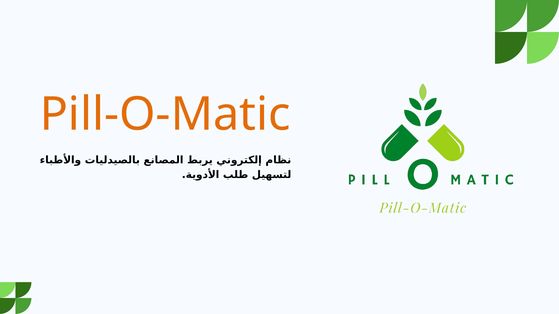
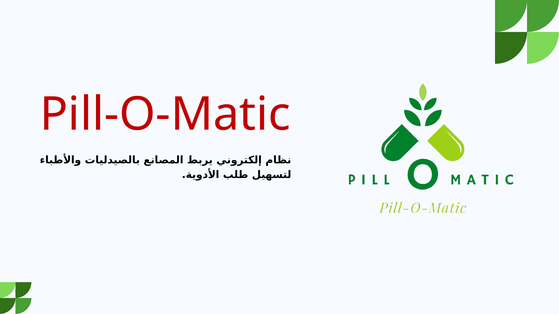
Pill-O-Matic colour: orange -> red (165, 115)
